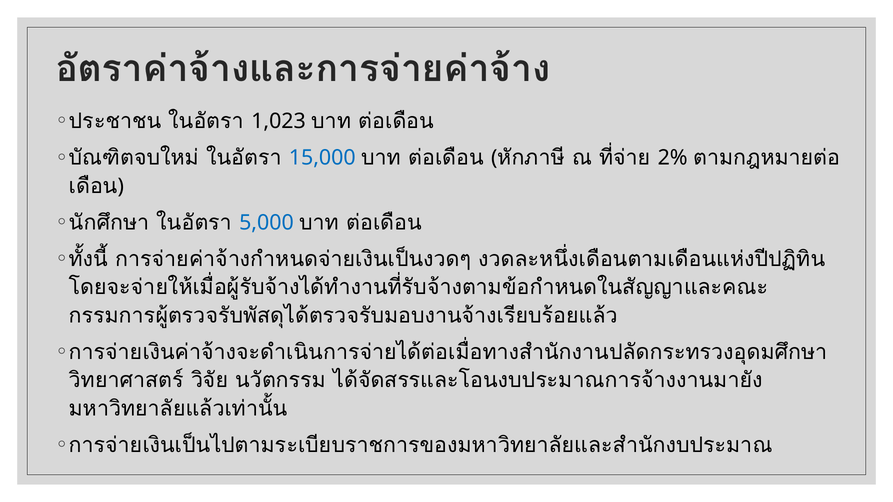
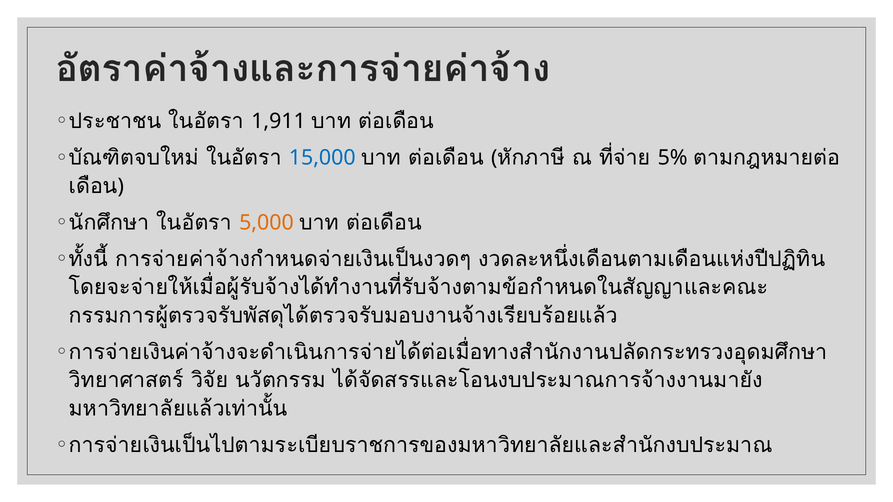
1,023: 1,023 -> 1,911 (279, 121)
2%: 2% -> 5% (673, 158)
5,000 colour: blue -> orange (266, 223)
